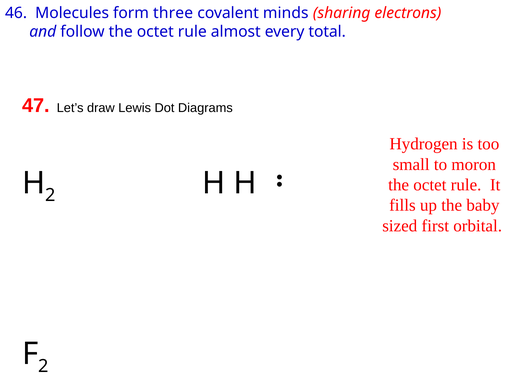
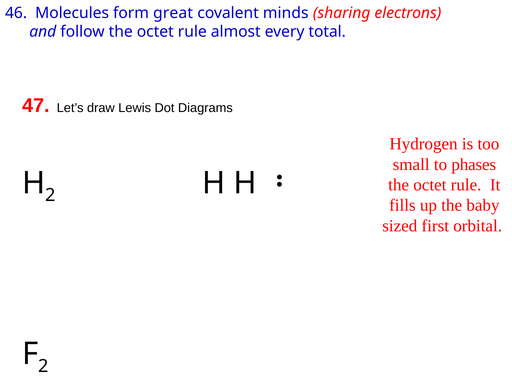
three: three -> great (173, 13)
moron: moron -> phases (474, 164)
